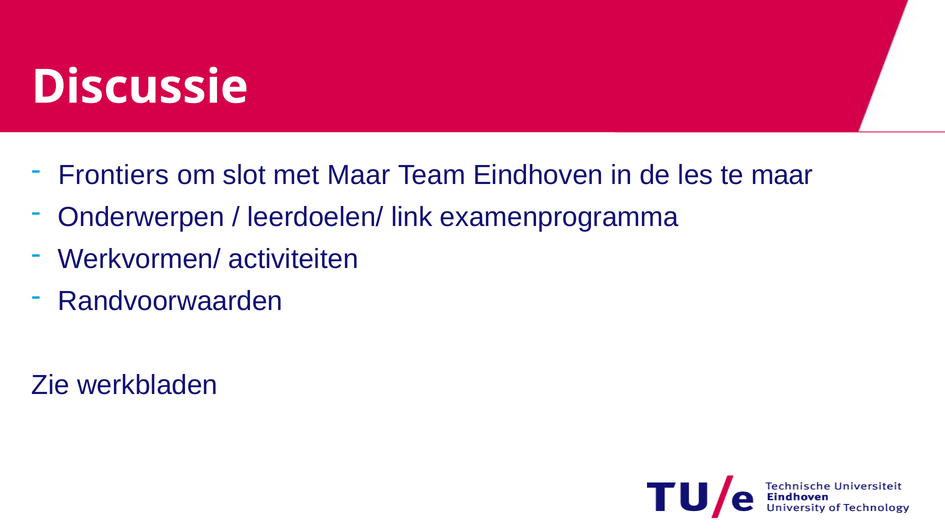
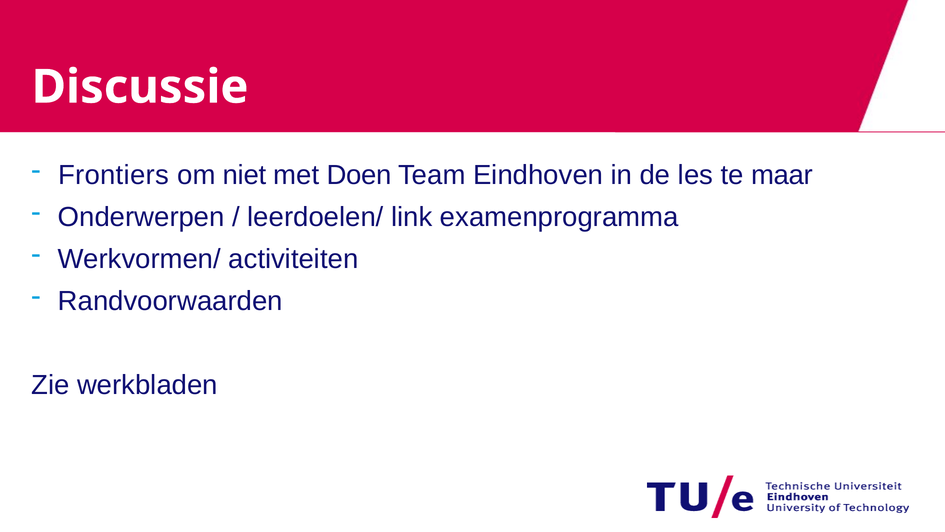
slot: slot -> niet (245, 175)
met Maar: Maar -> Doen (359, 175)
